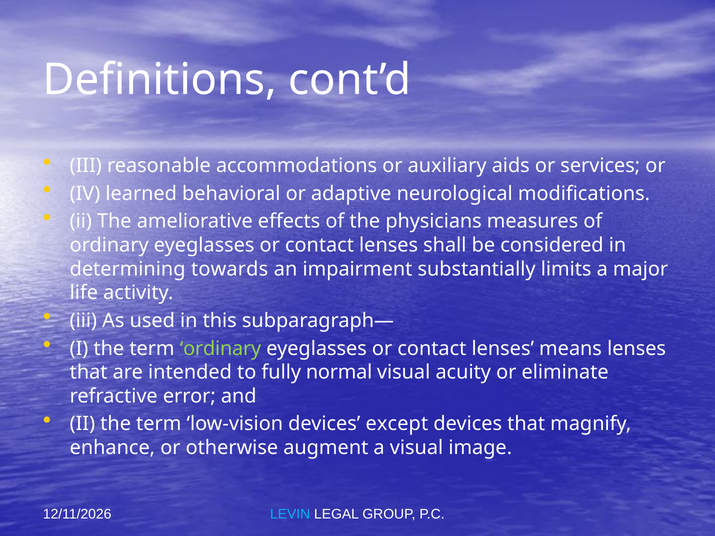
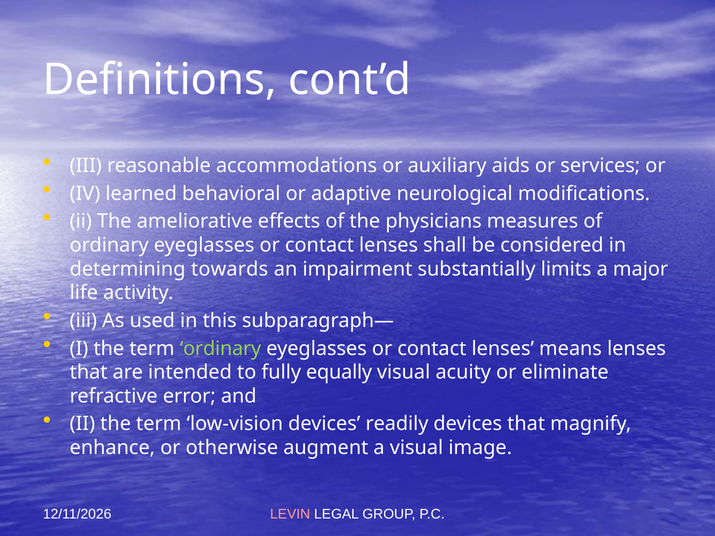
normal: normal -> equally (339, 372)
except: except -> readily (397, 424)
LEVIN colour: light blue -> pink (290, 515)
